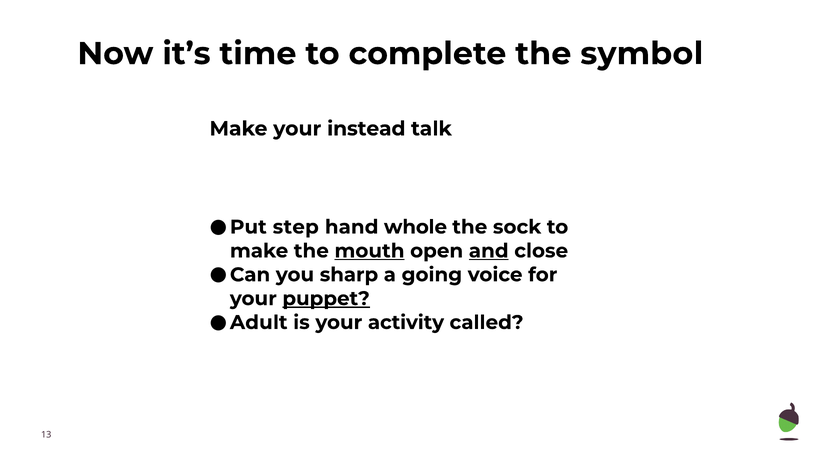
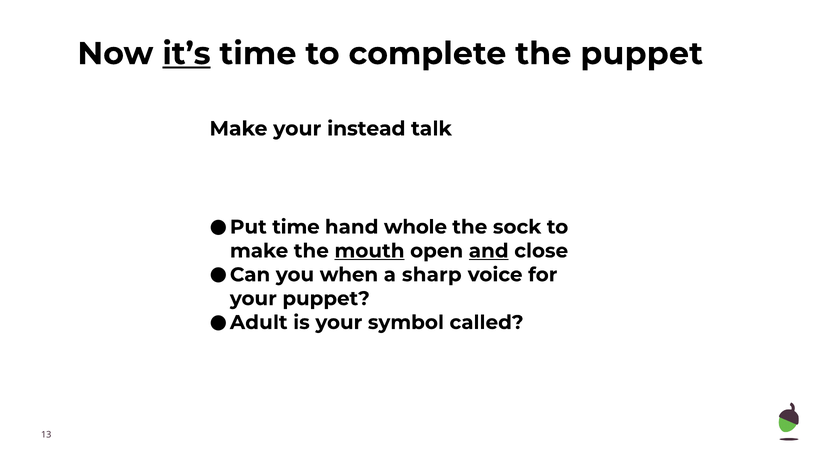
it’s underline: none -> present (186, 54)
the symbol: symbol -> puppet (642, 54)
Put step: step -> time (296, 227)
sharp: sharp -> when (349, 275)
going: going -> sharp (432, 275)
puppet underline: present -> none (326, 299)
activity: activity -> symbol (406, 323)
